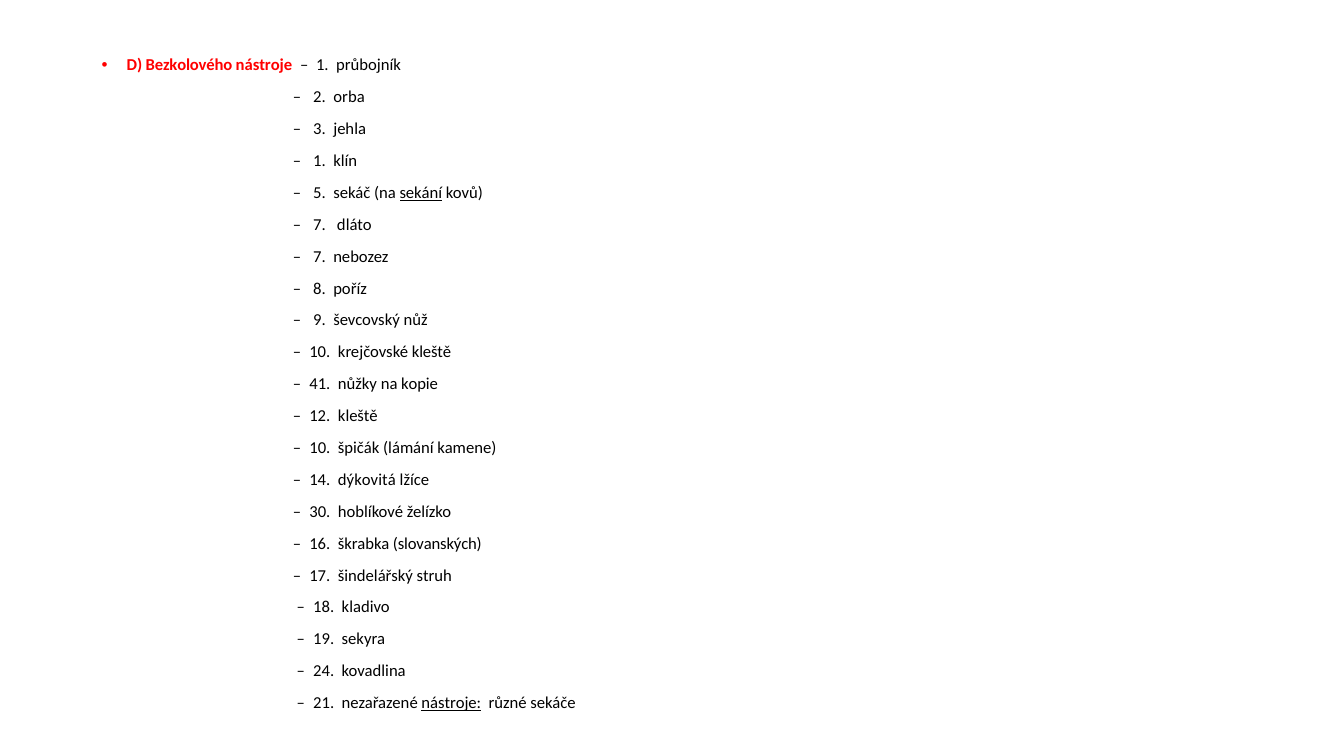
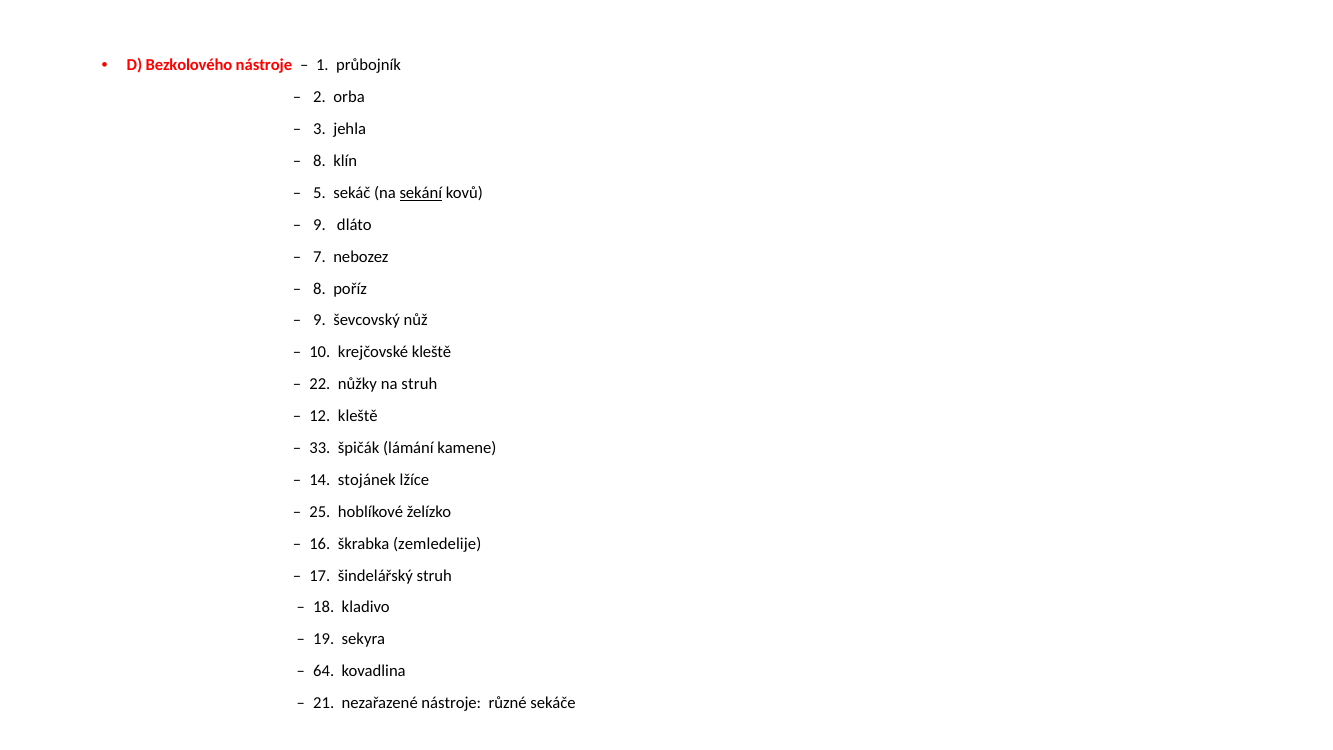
1: 1 -> 8 (320, 161)
7: 7 -> 9 (320, 225)
41: 41 -> 22 (320, 384)
na kopie: kopie -> struh (419, 384)
10: 10 -> 33 (320, 448)
dýkovitá: dýkovitá -> stojánek (367, 480)
30: 30 -> 25 (320, 512)
slovanských: slovanských -> zemledelije (437, 544)
24: 24 -> 64 (324, 671)
nástroje underline: present -> none (451, 703)
